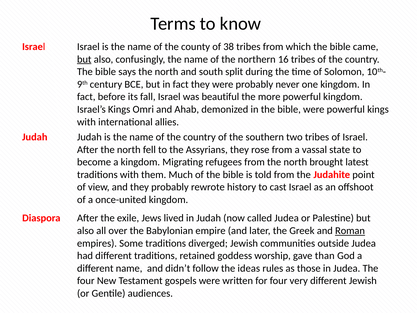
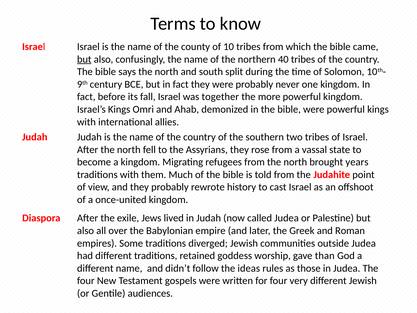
38: 38 -> 10 (229, 47)
16: 16 -> 40 (283, 59)
beautiful: beautiful -> together (220, 97)
latest: latest -> years (357, 162)
Roman underline: present -> none (350, 231)
